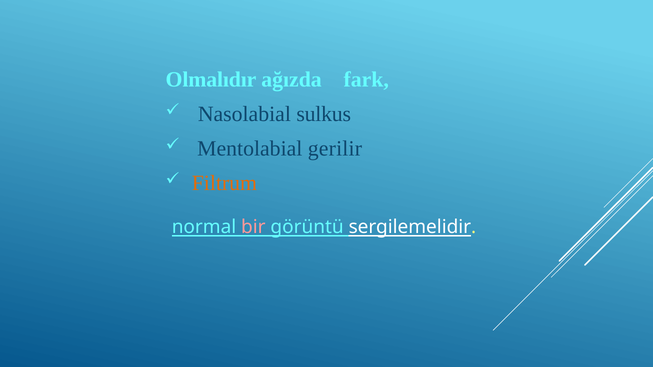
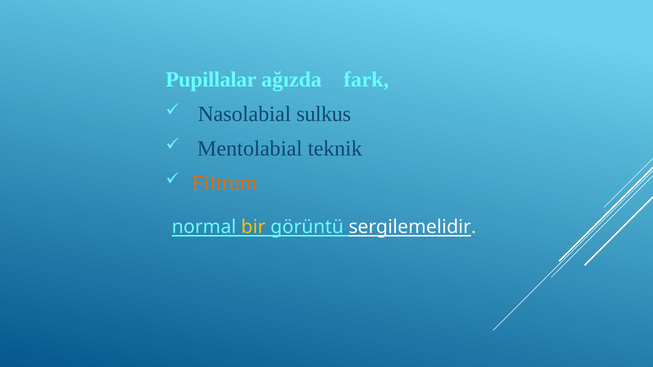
Olmalıdır: Olmalıdır -> Pupillalar (211, 80)
gerilir: gerilir -> teknik (335, 149)
bir colour: pink -> yellow (253, 227)
